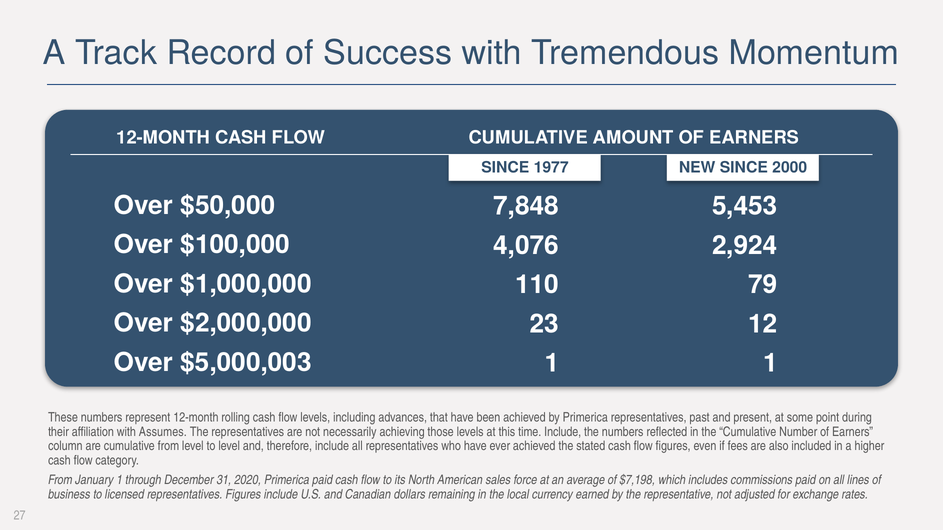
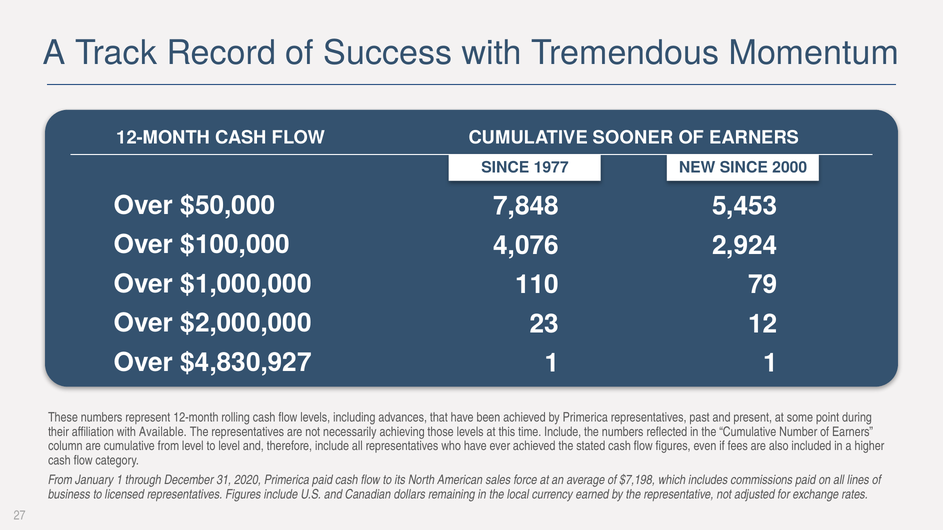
AMOUNT: AMOUNT -> SOONER (633, 138)
$5,000,003: $5,000,003 -> $4,830,927 (246, 363)
Assumes: Assumes -> Available (163, 432)
